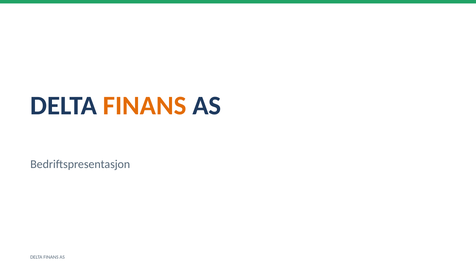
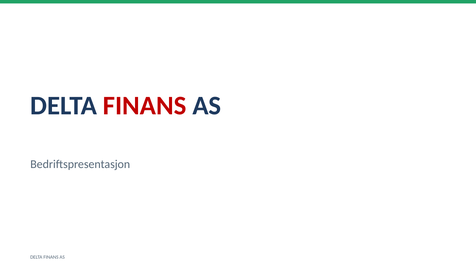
FINANS colour: orange -> red (145, 106)
